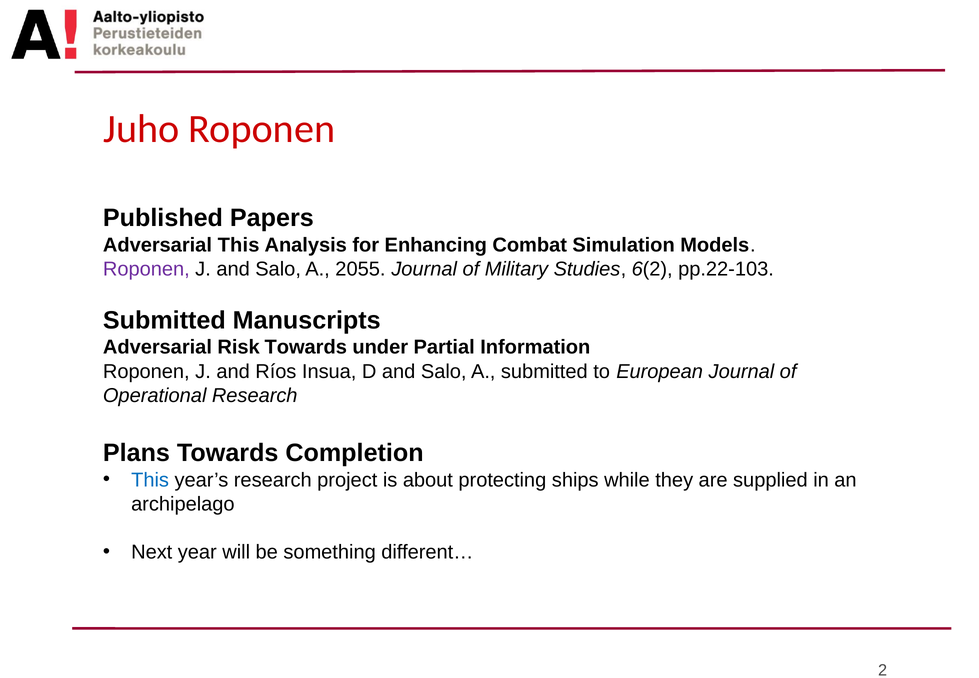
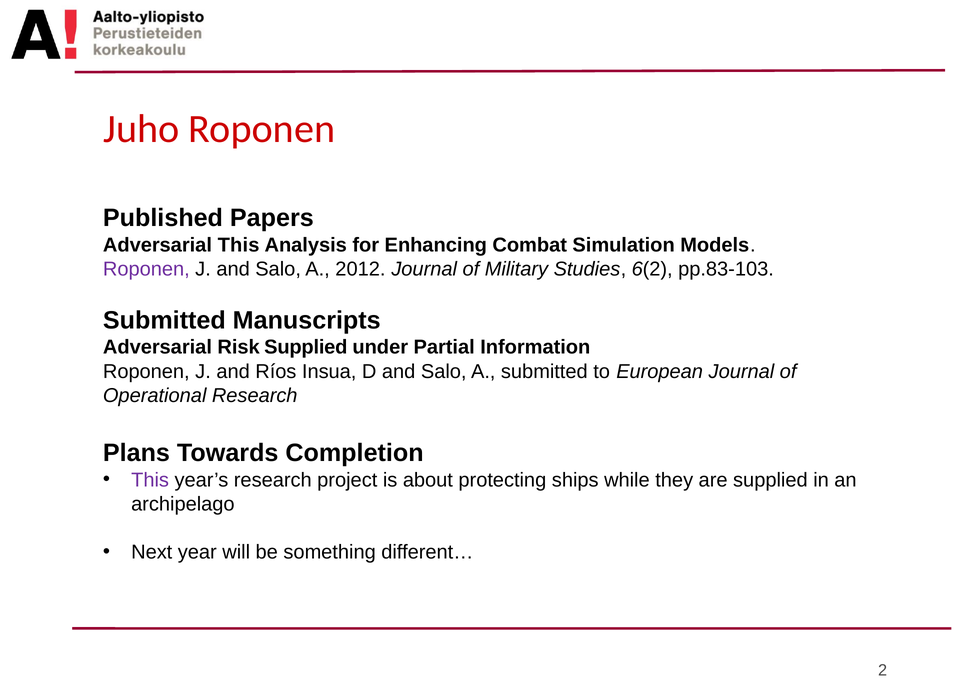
2055: 2055 -> 2012 (360, 269)
pp.22-103: pp.22-103 -> pp.83-103 (726, 269)
Risk Towards: Towards -> Supplied (306, 347)
This colour: blue -> purple (150, 480)
